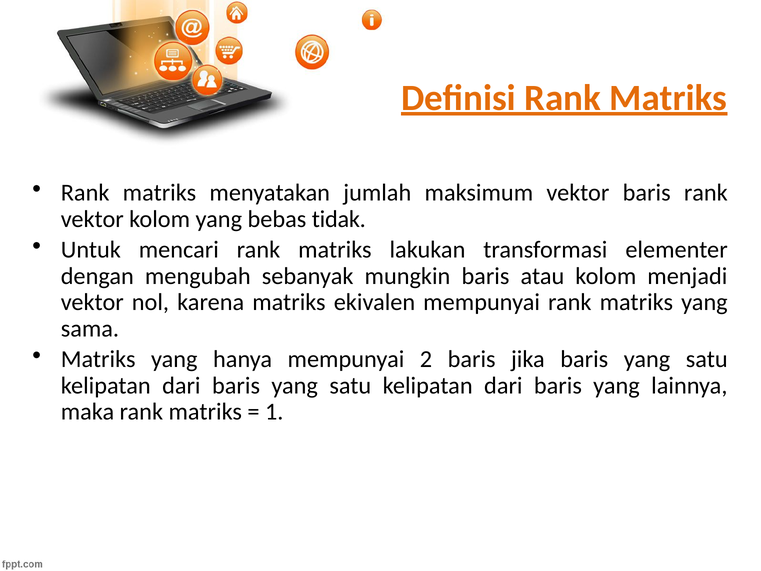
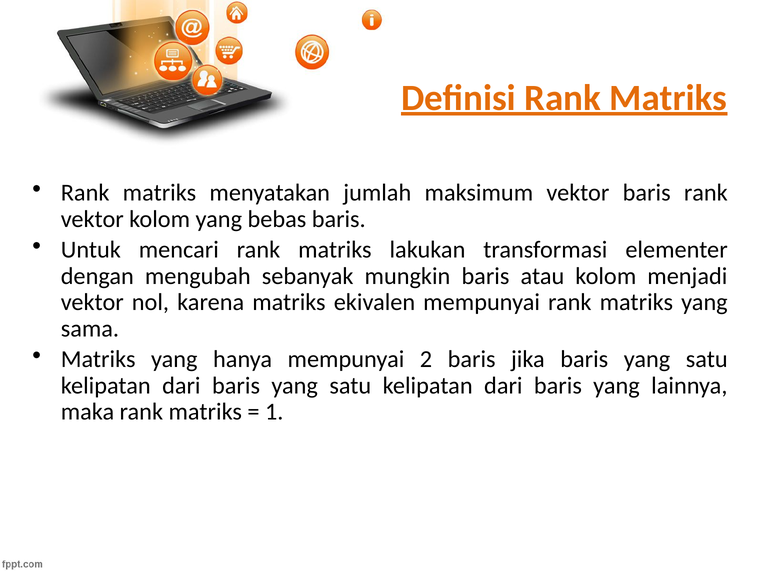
bebas tidak: tidak -> baris (339, 219)
